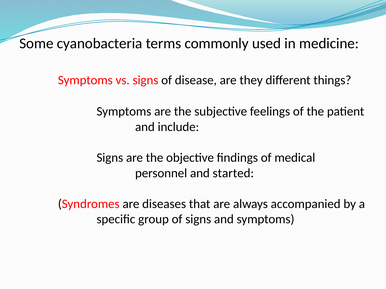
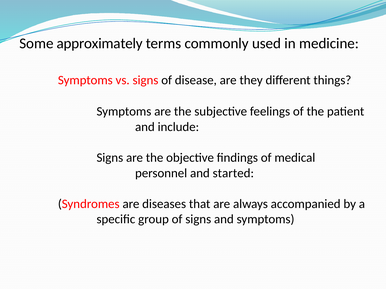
cyanobacteria: cyanobacteria -> approximately (100, 44)
